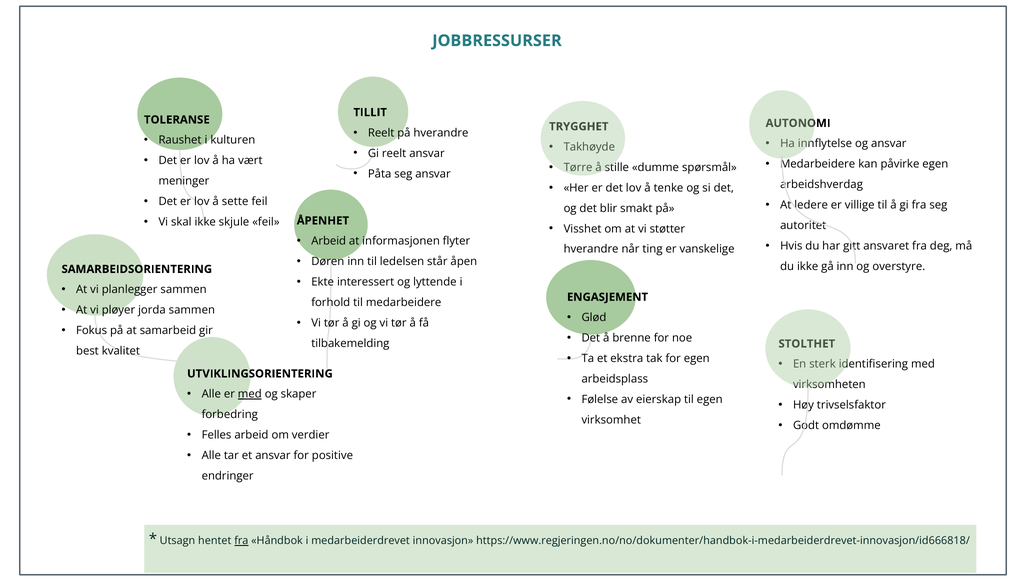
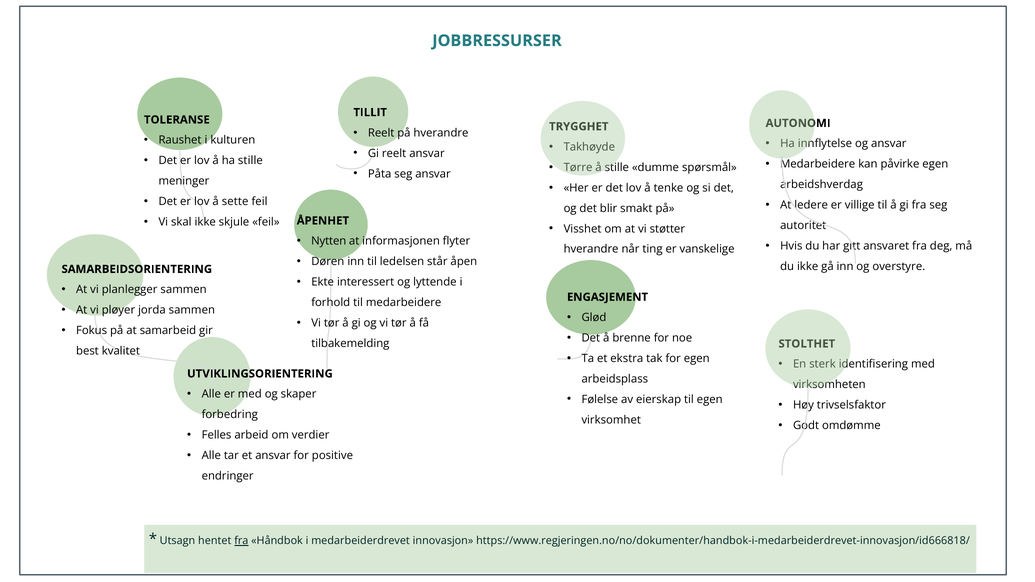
ha vært: vært -> stille (250, 161)
Arbeid: Arbeid -> Nytten (329, 241)
med underline: present -> none (250, 394)
